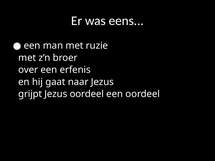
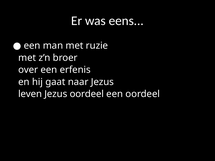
grijpt: grijpt -> leven (30, 94)
